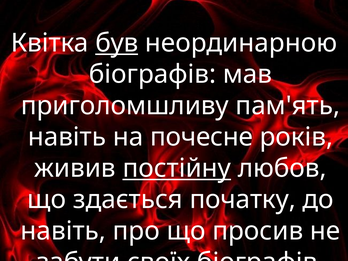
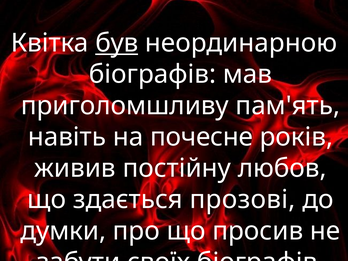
постійну underline: present -> none (177, 168)
початку: початку -> прозові (242, 200)
навіть: навіть -> думки (63, 231)
